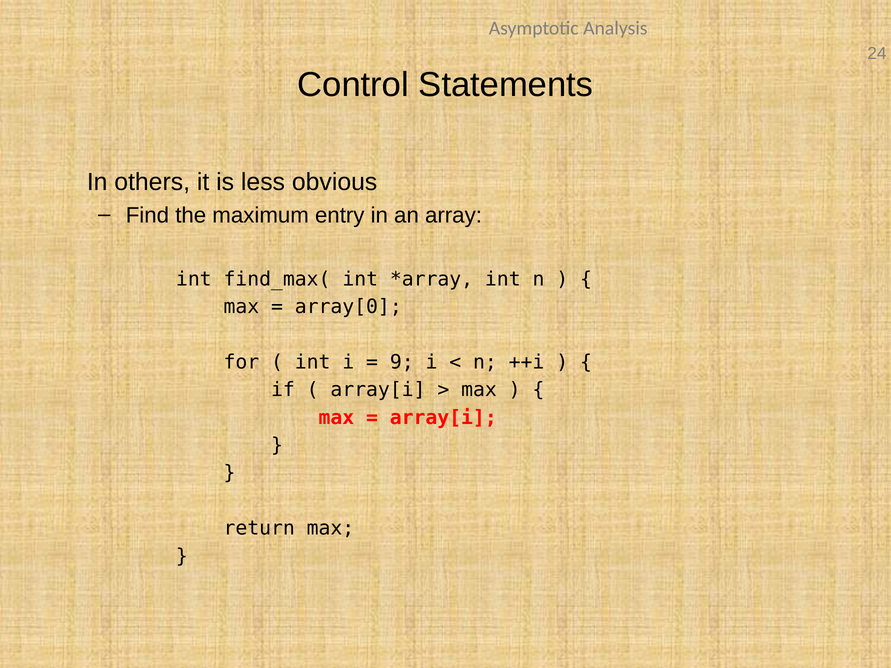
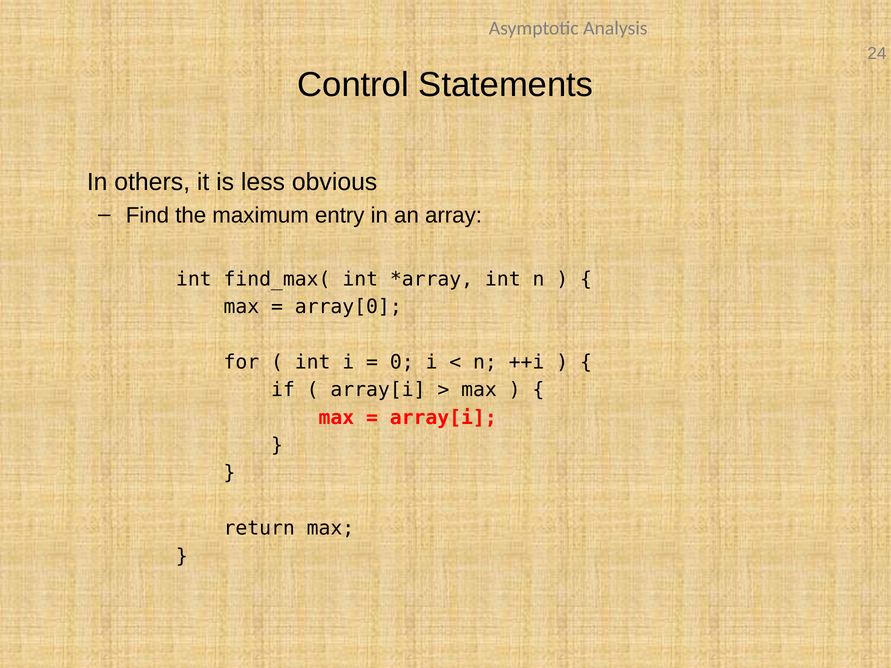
9: 9 -> 0 (402, 362)
